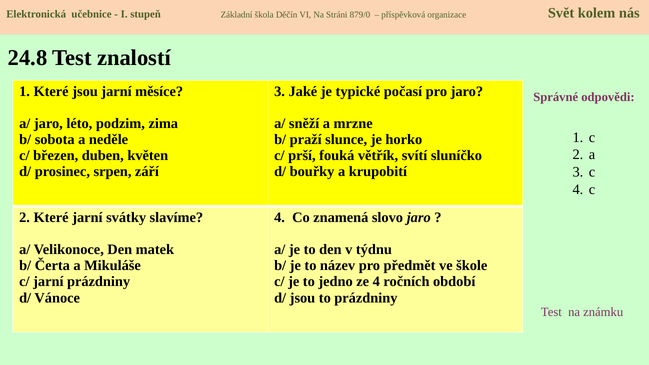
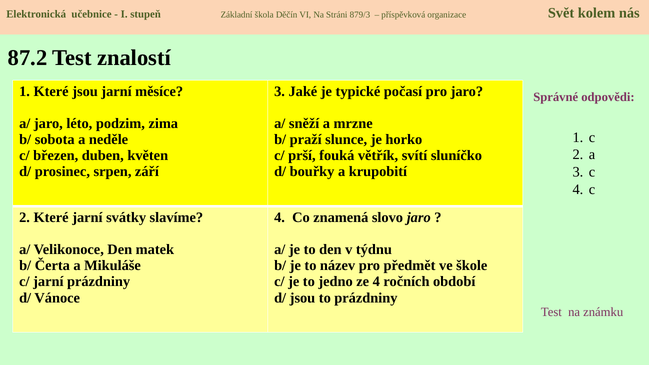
879/0: 879/0 -> 879/3 (360, 15)
24.8: 24.8 -> 87.2 (28, 58)
